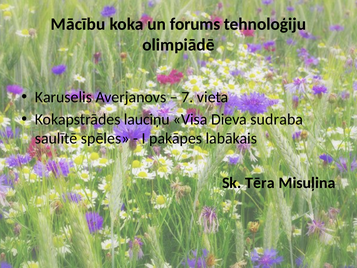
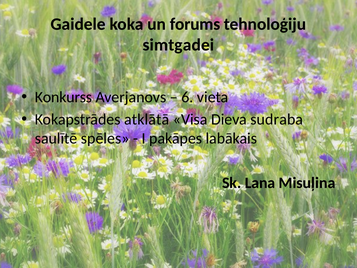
Mācību: Mācību -> Gaidele (78, 24)
olimpiādē: olimpiādē -> simtgadei (178, 45)
Karuselis: Karuselis -> Konkurss (63, 97)
7: 7 -> 6 (187, 97)
lauciņu: lauciņu -> atklātā (147, 119)
Tēra: Tēra -> Lana (260, 183)
